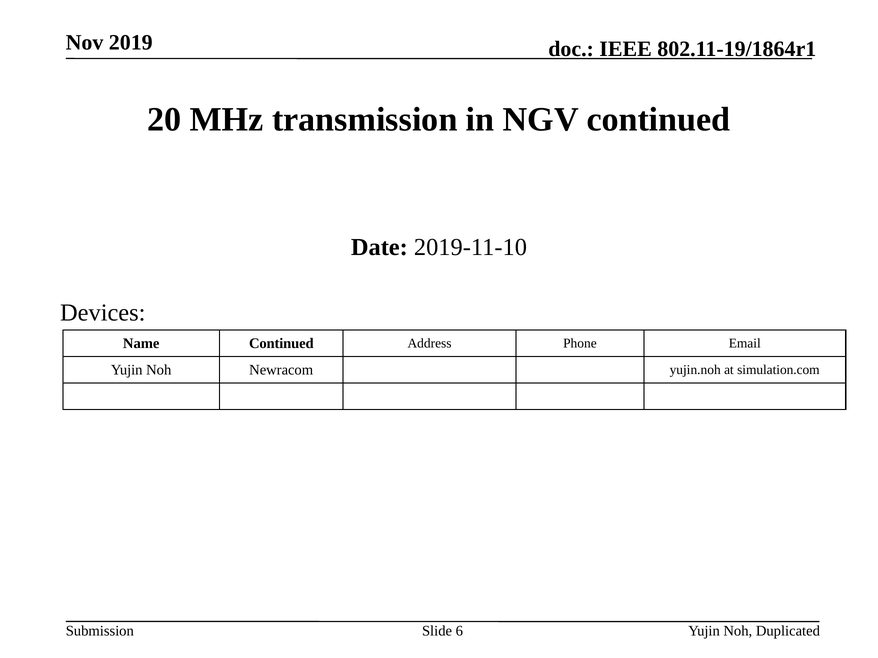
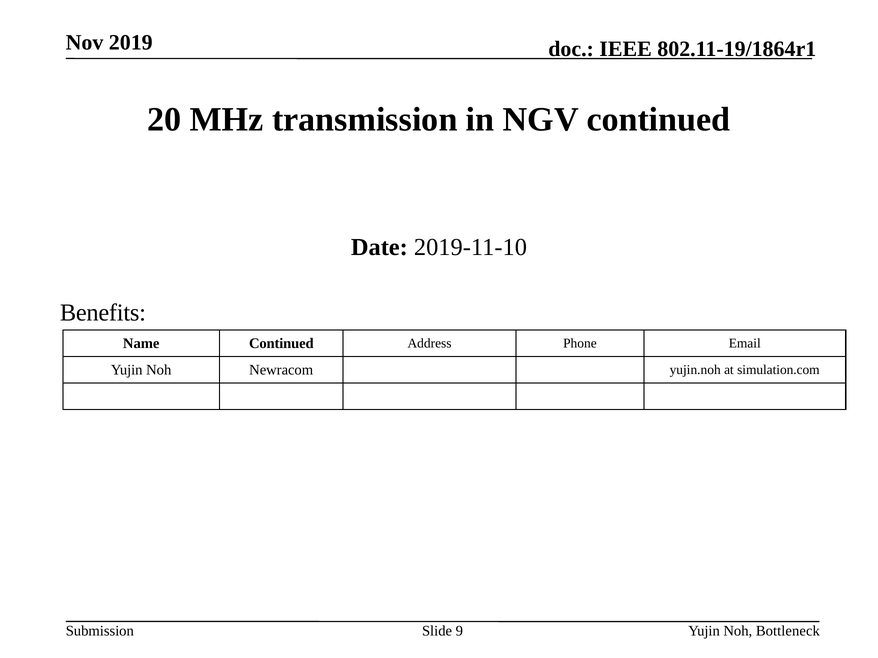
Devices: Devices -> Benefits (103, 313)
6: 6 -> 9 (459, 632)
Duplicated: Duplicated -> Bottleneck (788, 632)
